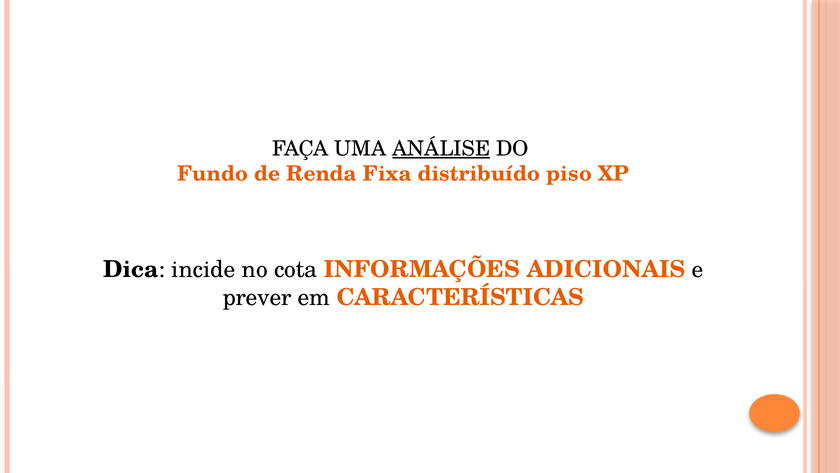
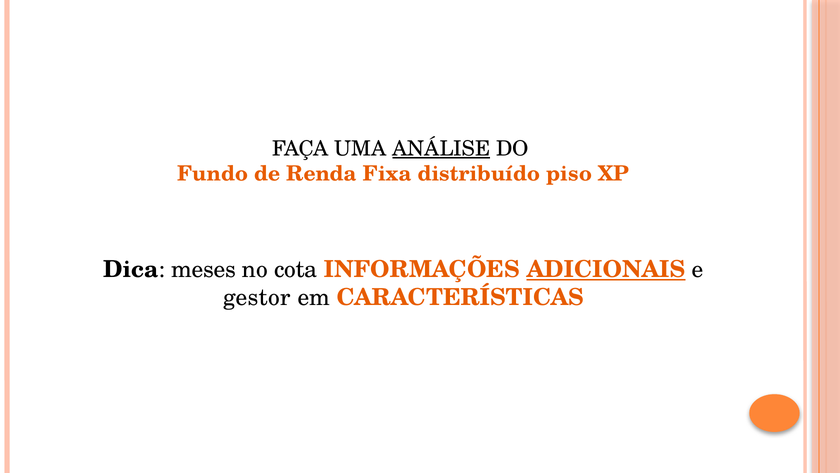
incide: incide -> meses (203, 269)
ADICIONAIS underline: none -> present (606, 269)
prever: prever -> gestor (257, 297)
